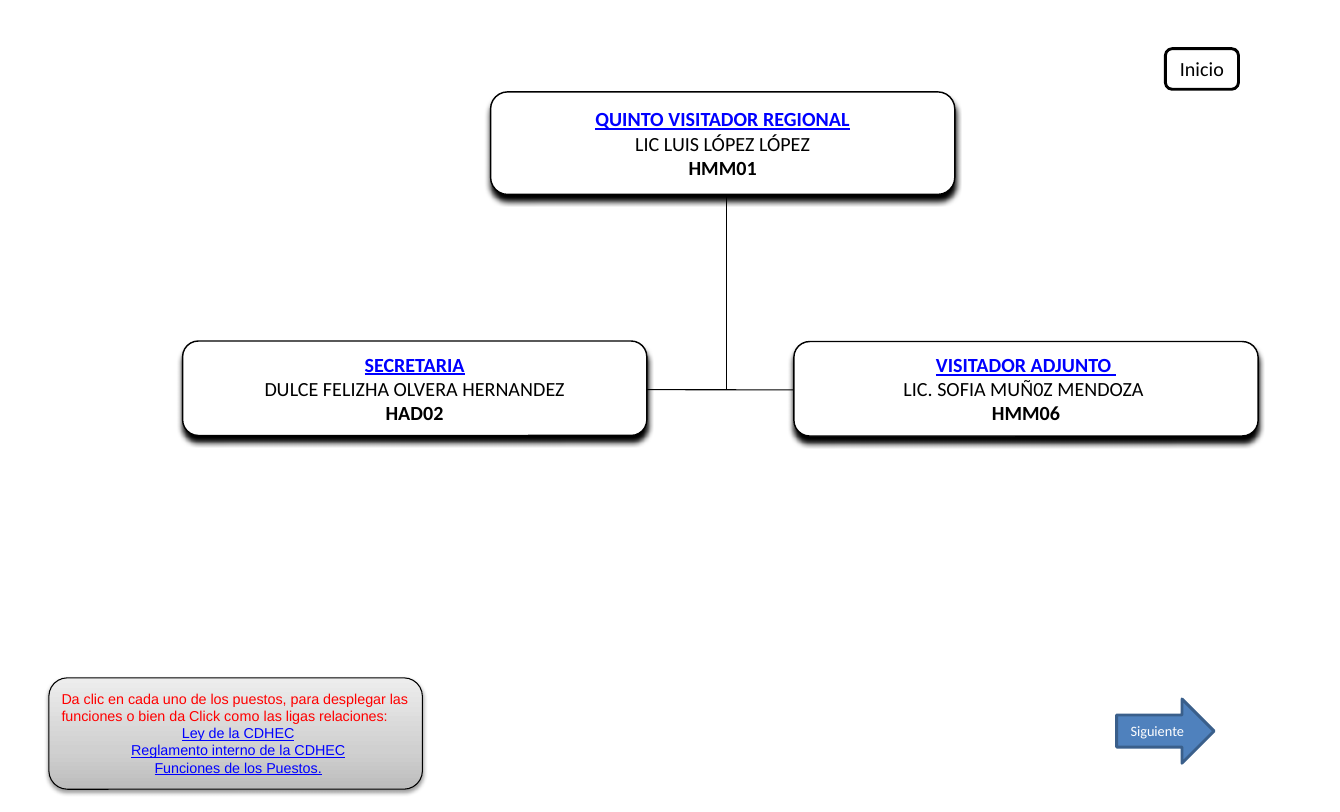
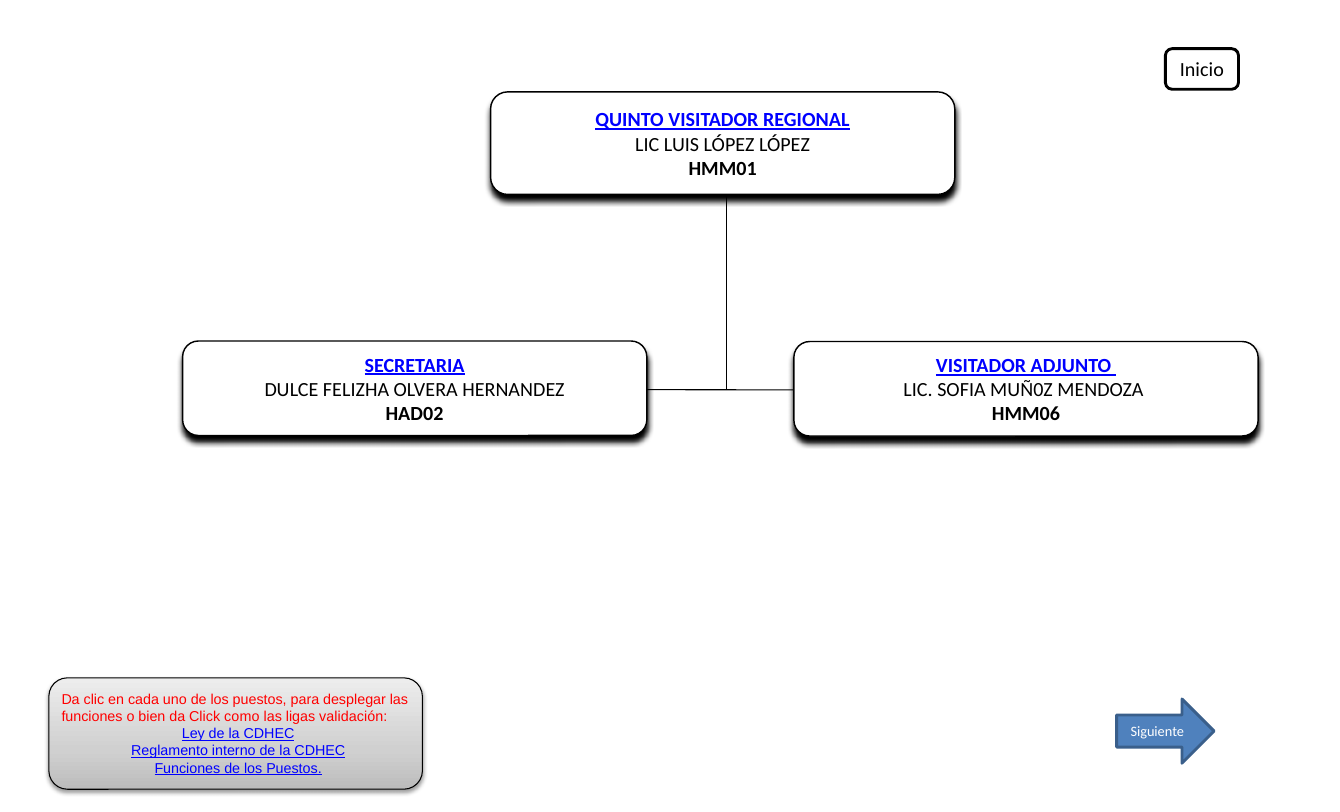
relaciones: relaciones -> validación (353, 717)
